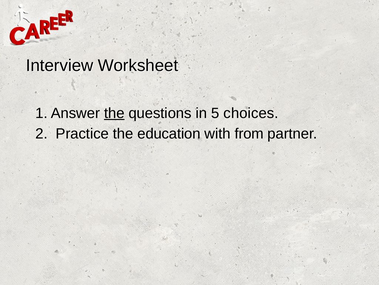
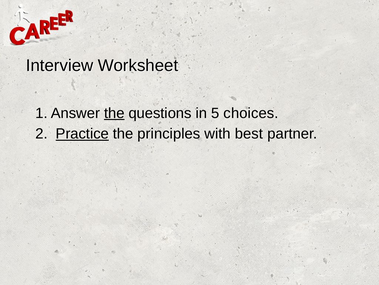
Practice underline: none -> present (82, 133)
education: education -> principles (169, 133)
from: from -> best (249, 133)
